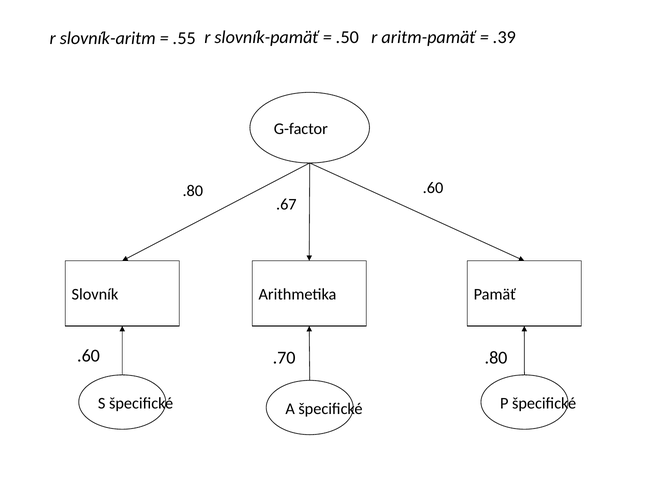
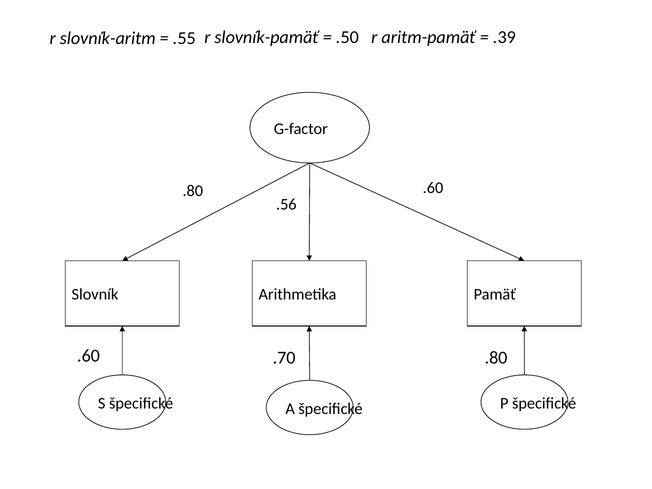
.67: .67 -> .56 (286, 204)
